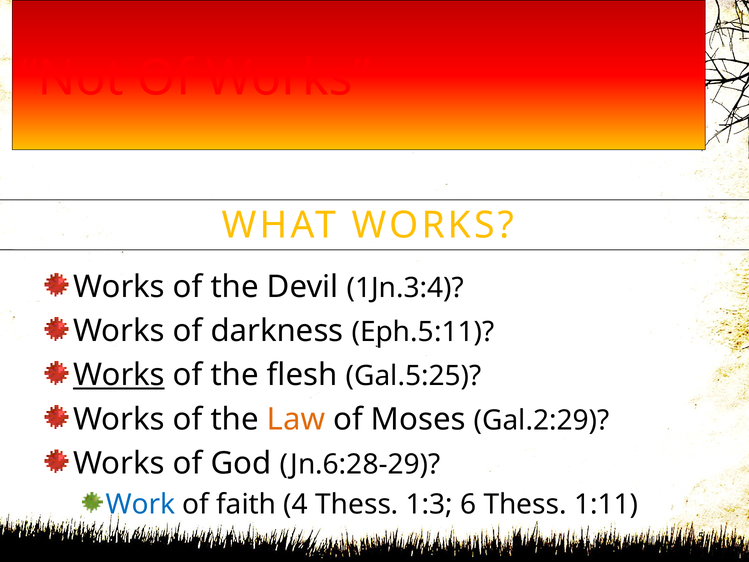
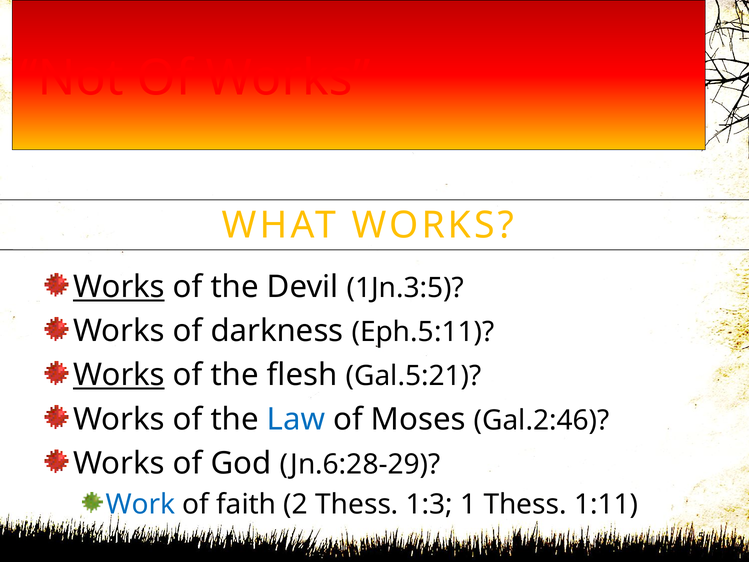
Works underline: none -> present (119, 287)
1Jn.3:4: 1Jn.3:4 -> 1Jn.3:5 (405, 288)
Gal.5:25: Gal.5:25 -> Gal.5:21 (414, 376)
Law colour: orange -> blue (296, 419)
Gal.2:29: Gal.2:29 -> Gal.2:46 (542, 420)
4: 4 -> 2 (296, 504)
6: 6 -> 1 (468, 504)
